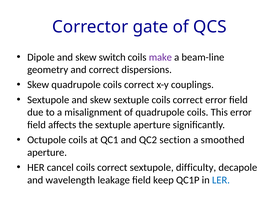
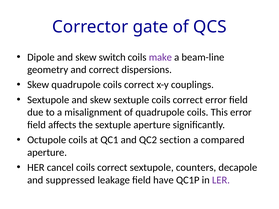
smoothed: smoothed -> compared (223, 140)
difficulty: difficulty -> counters (196, 168)
wavelength: wavelength -> suppressed (70, 180)
keep: keep -> have (163, 180)
LER colour: blue -> purple (221, 180)
